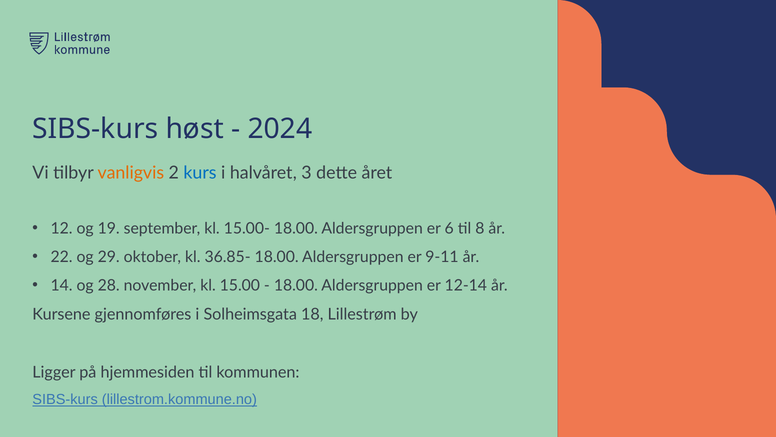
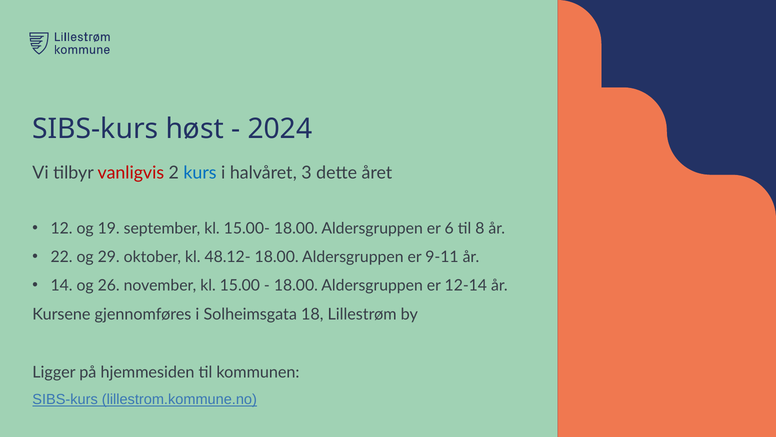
vanligvis colour: orange -> red (131, 173)
36.85-: 36.85- -> 48.12- (228, 257)
28: 28 -> 26 (109, 285)
